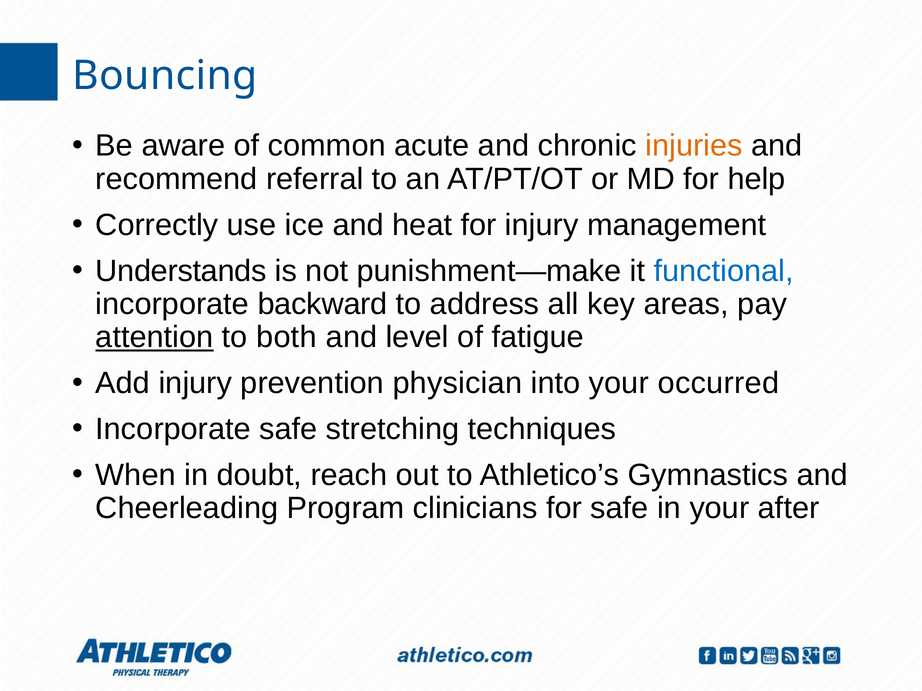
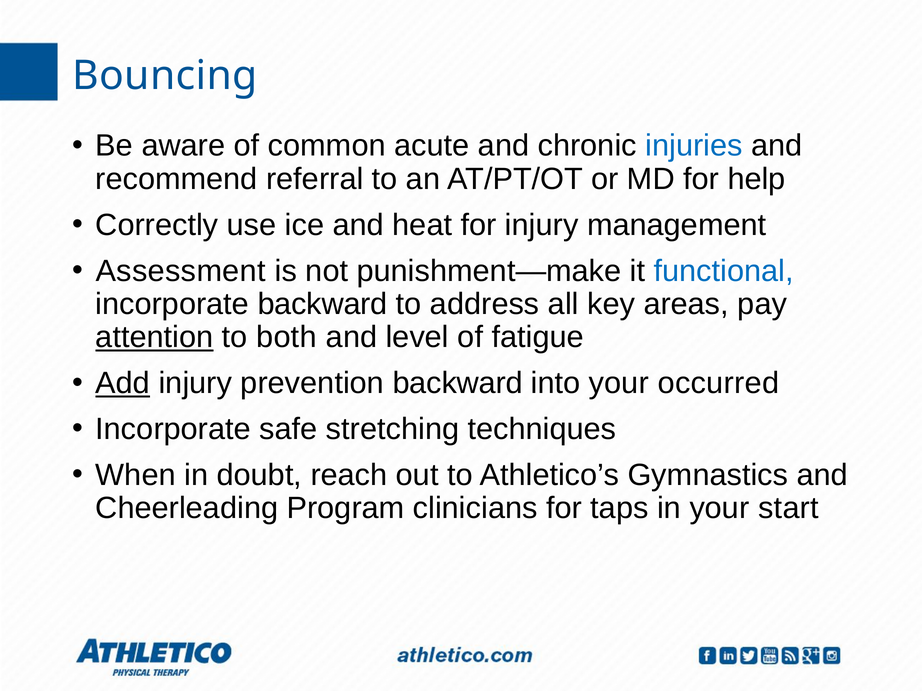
injuries colour: orange -> blue (694, 146)
Understands: Understands -> Assessment (181, 271)
Add underline: none -> present (123, 383)
prevention physician: physician -> backward (458, 383)
for safe: safe -> taps (620, 509)
after: after -> start (788, 509)
